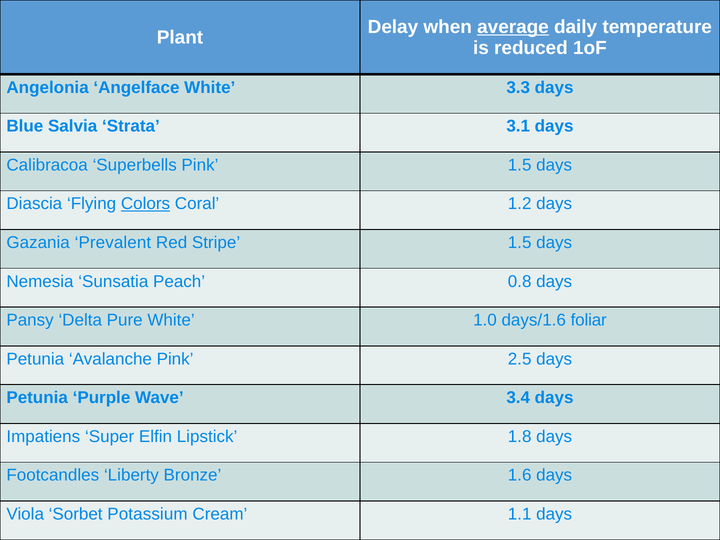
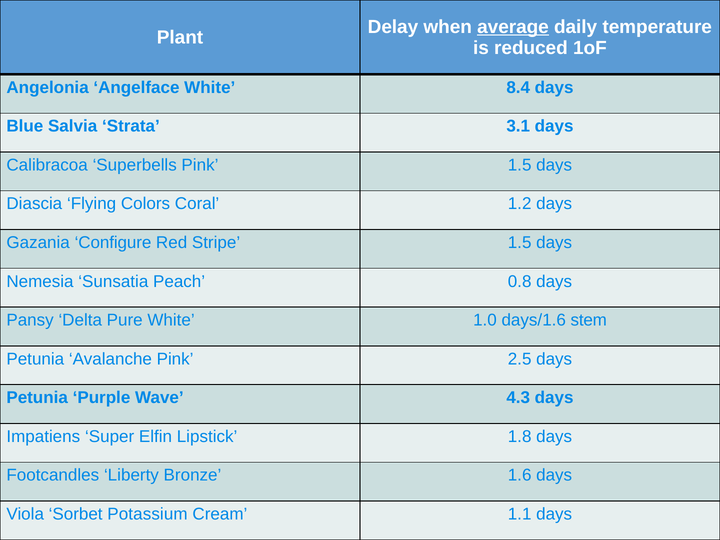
3.3: 3.3 -> 8.4 (518, 88)
Colors underline: present -> none (146, 204)
Prevalent: Prevalent -> Configure (113, 243)
foliar: foliar -> stem (589, 320)
3.4: 3.4 -> 4.3 (518, 398)
